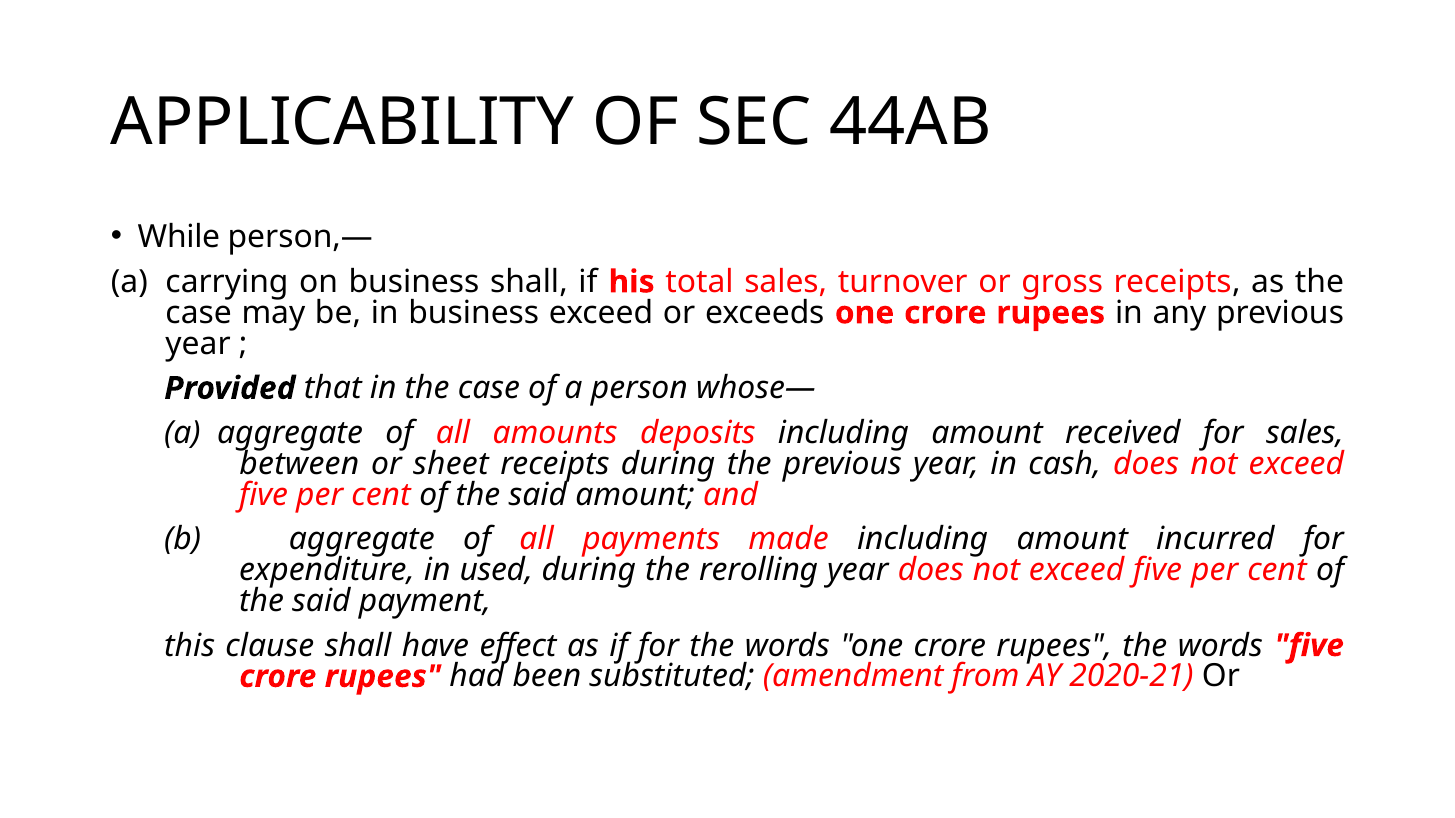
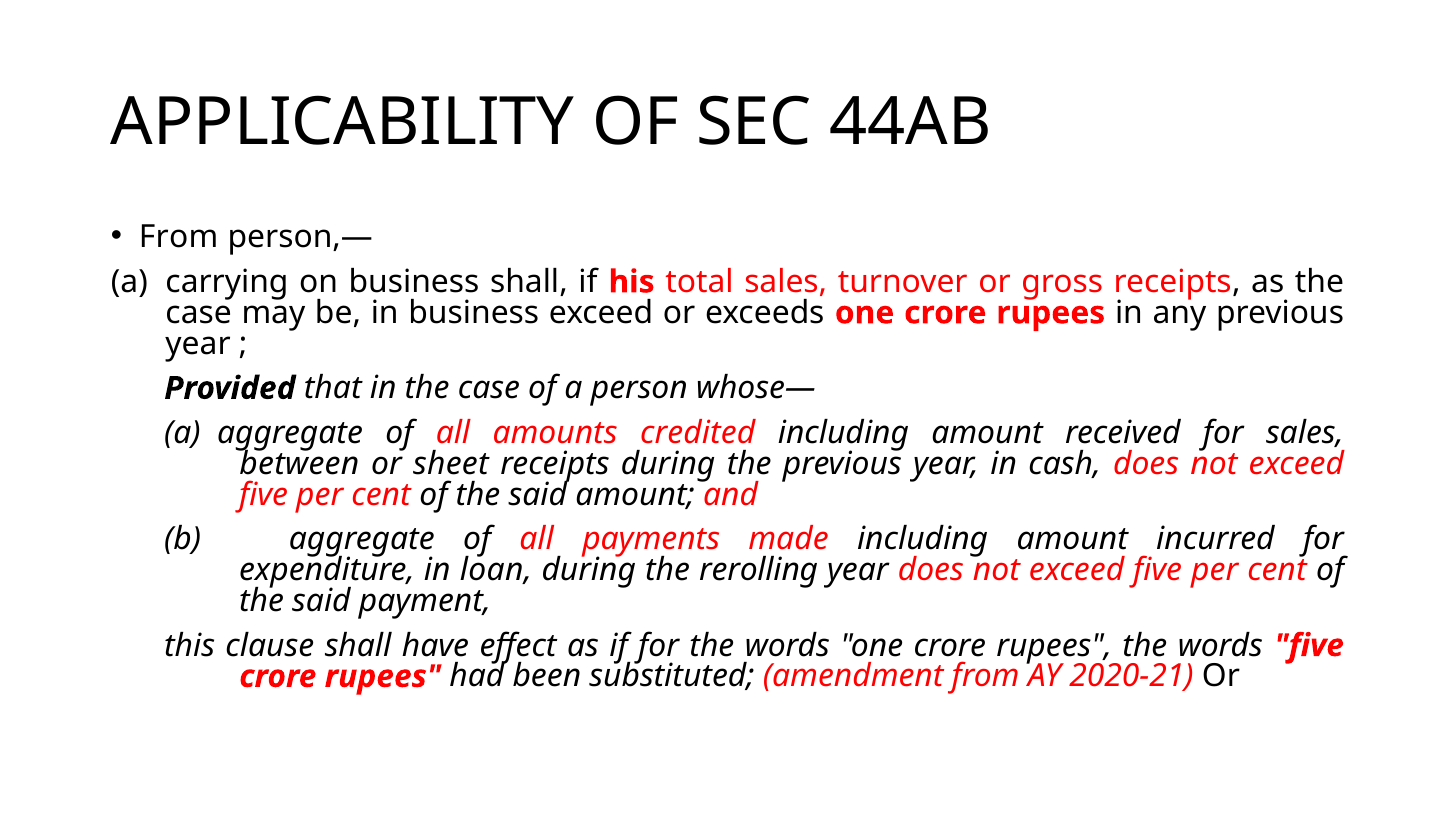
While: While -> From (179, 238)
deposits: deposits -> credited (698, 433)
used: used -> loan (496, 570)
